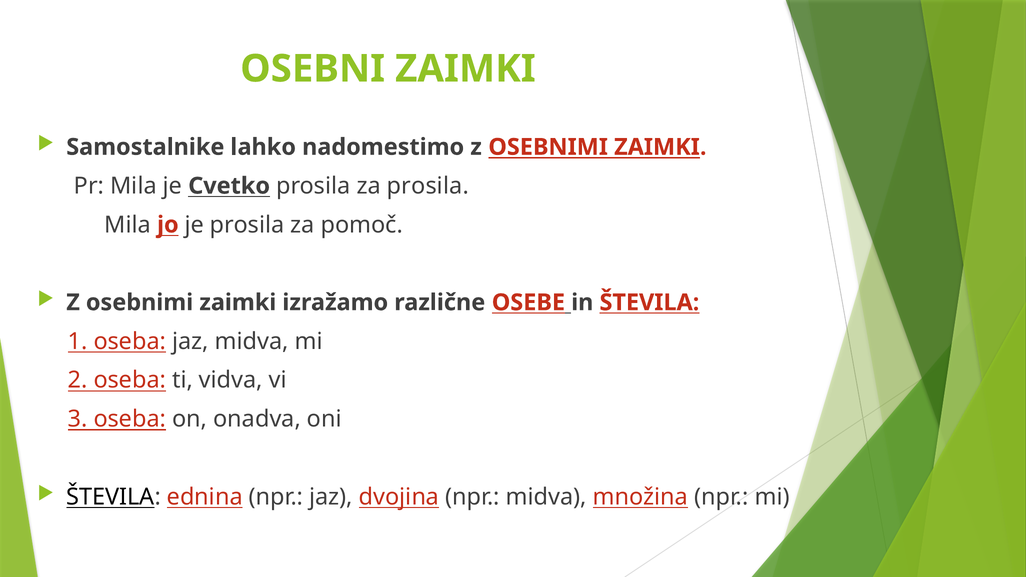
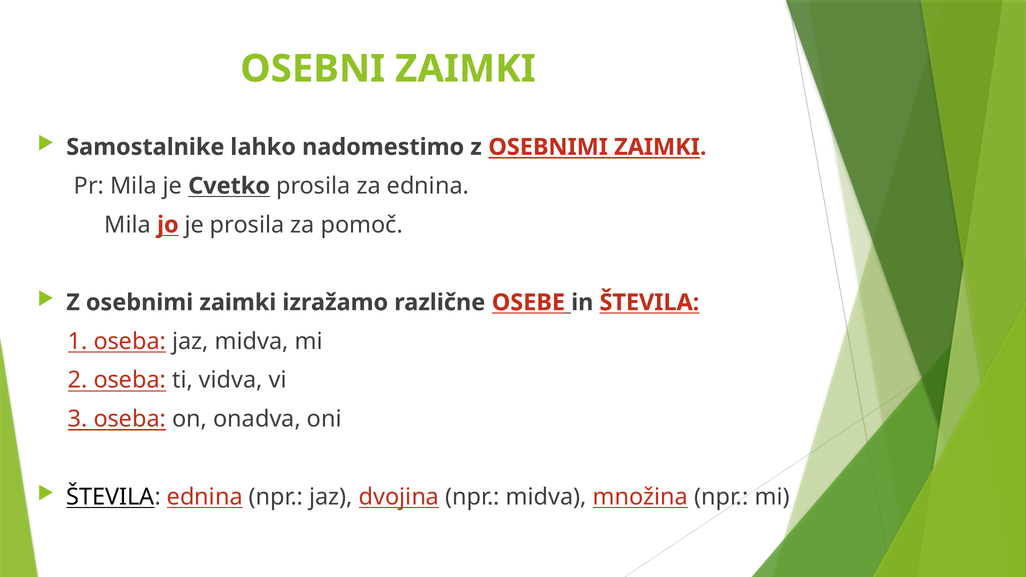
za prosila: prosila -> ednina (428, 186)
